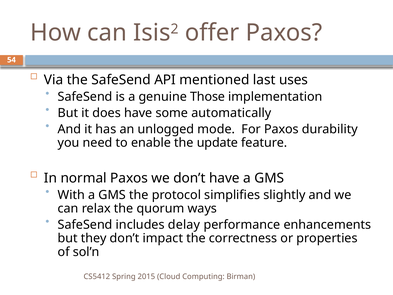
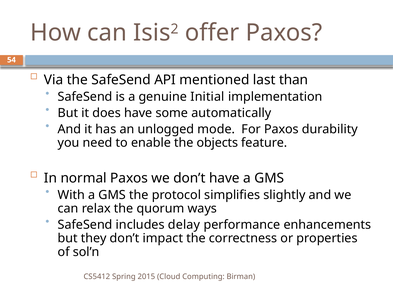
uses: uses -> than (294, 80)
Those: Those -> Initial (207, 97)
update: update -> objects (217, 143)
